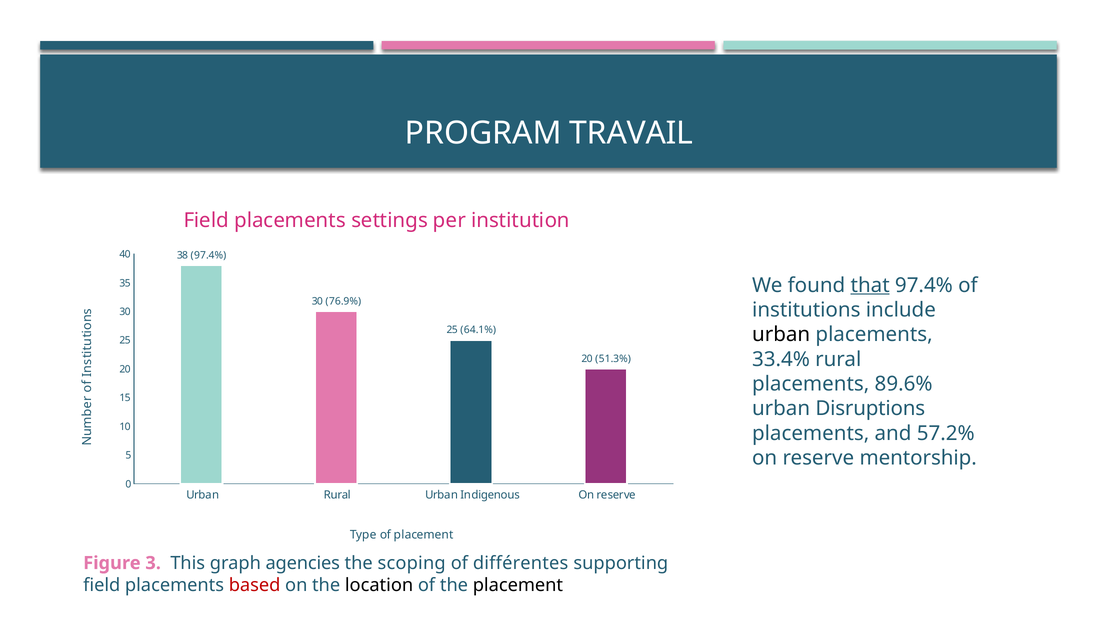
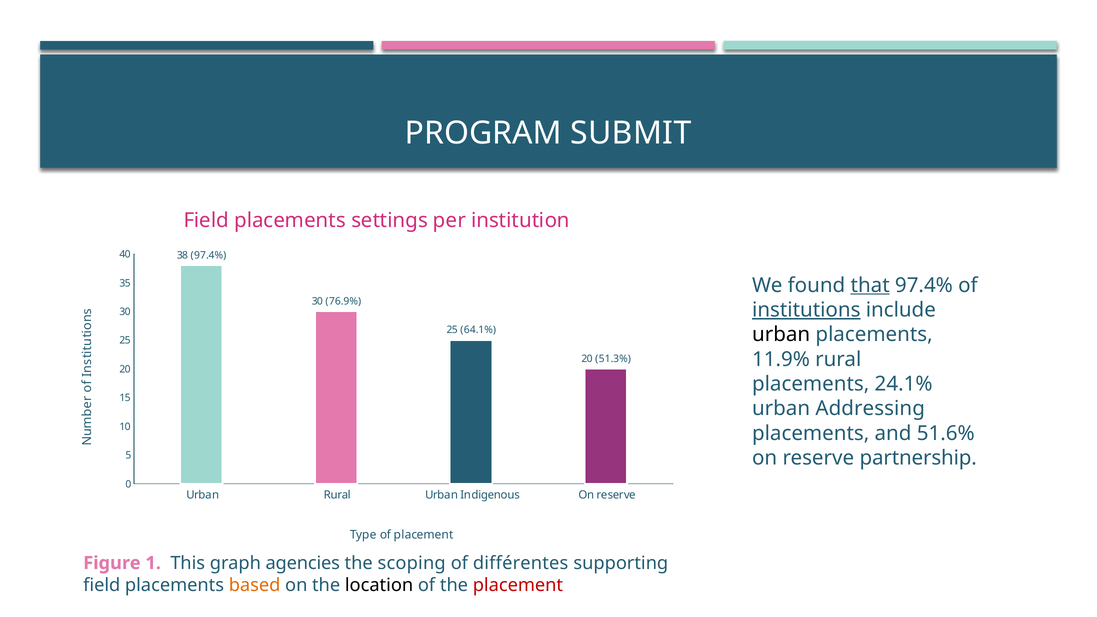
TRAVAIL: TRAVAIL -> SUBMIT (631, 133)
institutions underline: none -> present (806, 310)
33.4%: 33.4% -> 11.9% (781, 359)
89.6%: 89.6% -> 24.1% (904, 384)
Disruptions: Disruptions -> Addressing (870, 409)
57.2%: 57.2% -> 51.6% (946, 433)
mentorship: mentorship -> partnership (918, 458)
3: 3 -> 1 (153, 563)
based colour: red -> orange (255, 585)
placement colour: black -> red (518, 585)
